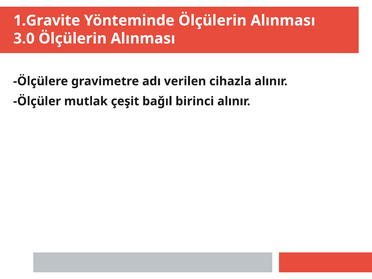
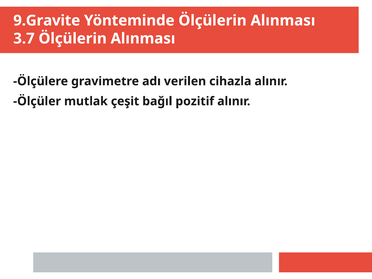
1.Gravite: 1.Gravite -> 9.Gravite (47, 21)
3.0: 3.0 -> 3.7 (24, 39)
birinci: birinci -> pozitif (195, 101)
